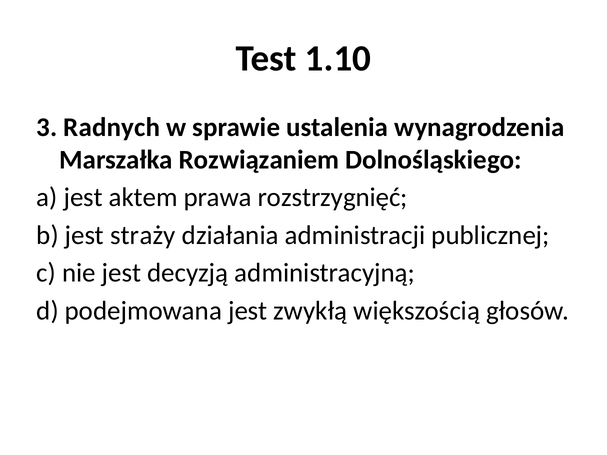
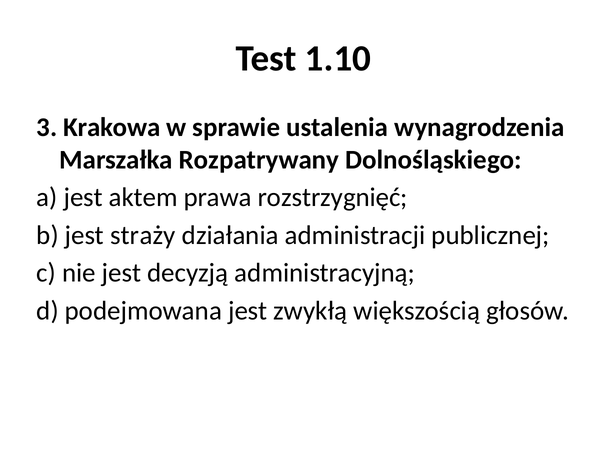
Radnych: Radnych -> Krakowa (112, 127)
Rozwiązaniem: Rozwiązaniem -> Rozpatrywany (259, 160)
